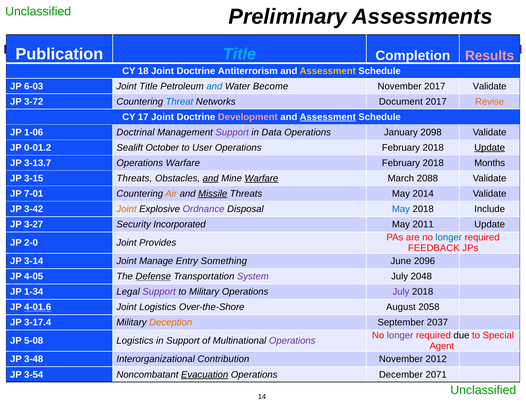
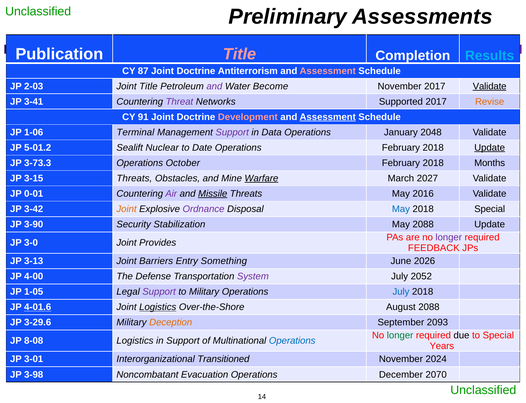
Title colour: light blue -> pink (239, 54)
Results colour: pink -> light blue (490, 56)
18: 18 -> 87 (143, 71)
Assessment colour: yellow -> pink (328, 71)
6-03: 6-03 -> 2-03 (34, 86)
and colour: blue -> purple (214, 86)
Validate underline: none -> present (490, 86)
3-72: 3-72 -> 3-41 (34, 102)
Threat colour: blue -> purple (179, 102)
Document: Document -> Supported (401, 102)
17: 17 -> 91 (143, 117)
Doctrinal: Doctrinal -> Terminal (135, 133)
2098: 2098 -> 2048 (431, 133)
0-01.2: 0-01.2 -> 5-01.2 (38, 148)
October: October -> Nuclear (162, 148)
User: User -> Date (202, 148)
3-13.7: 3-13.7 -> 3-73.3 (38, 163)
Operations Warfare: Warfare -> October (183, 163)
and underline: present -> none (211, 179)
2088: 2088 -> 2027 (427, 179)
7-01: 7-01 -> 0-01 (34, 194)
Air colour: orange -> purple (171, 194)
2014: 2014 -> 2016 (423, 194)
2018 Include: Include -> Special (490, 209)
3-27: 3-27 -> 3-90 (34, 225)
Incorporated: Incorporated -> Stabilization (179, 225)
May 2011: 2011 -> 2088 (423, 225)
longer colour: blue -> purple (449, 238)
2-0: 2-0 -> 3-0 (31, 243)
3-14: 3-14 -> 3-13 (34, 262)
Manage: Manage -> Barriers (156, 262)
2096: 2096 -> 2026 (425, 262)
4-05: 4-05 -> 4-00 (34, 277)
Defense underline: present -> none (153, 277)
2048: 2048 -> 2052 (421, 277)
1-34: 1-34 -> 1-05 (34, 292)
July colour: purple -> blue (401, 292)
Logistics underline: none -> present (158, 308)
August 2058: 2058 -> 2088 (429, 308)
3-17.4: 3-17.4 -> 3-29.6 (38, 323)
2037: 2037 -> 2093 (437, 323)
longer colour: purple -> green (400, 336)
5-08: 5-08 -> 8-08 (34, 341)
Operations colour: purple -> blue (292, 341)
Agent: Agent -> Years (442, 347)
3-48: 3-48 -> 3-01 (34, 360)
Contribution: Contribution -> Transitioned (223, 360)
2012: 2012 -> 2024 (436, 360)
3-54: 3-54 -> 3-98 (34, 375)
Evacuation underline: present -> none (205, 375)
2071: 2071 -> 2070 (436, 375)
